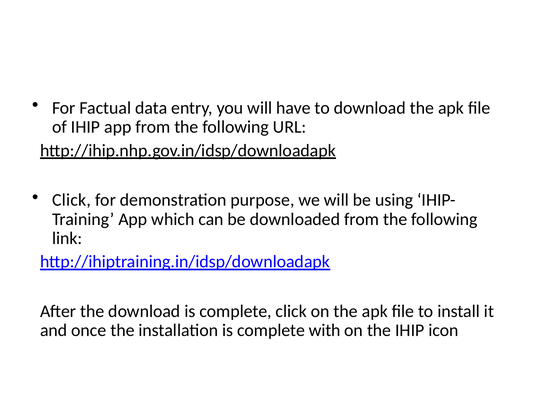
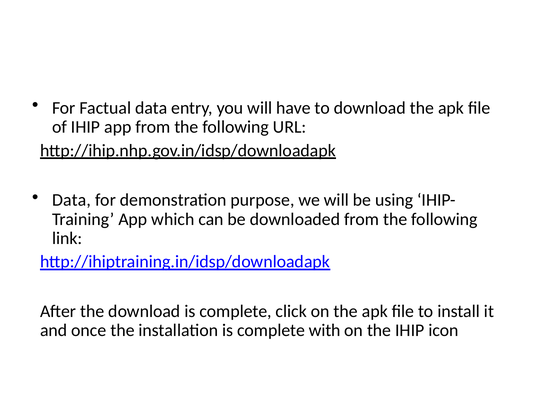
Click: Click -> Data (72, 200)
